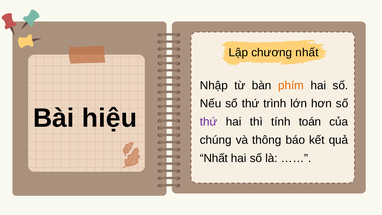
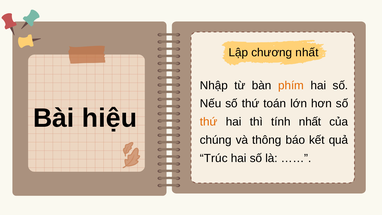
trình: trình -> toán (275, 104)
thứ colour: purple -> orange (209, 122)
tính toán: toán -> nhất (310, 122)
Nhất: Nhất -> Trúc (214, 158)
